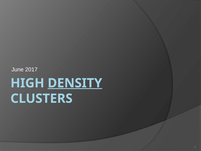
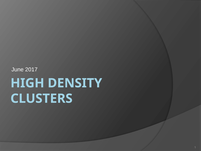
DENSITY underline: present -> none (75, 83)
